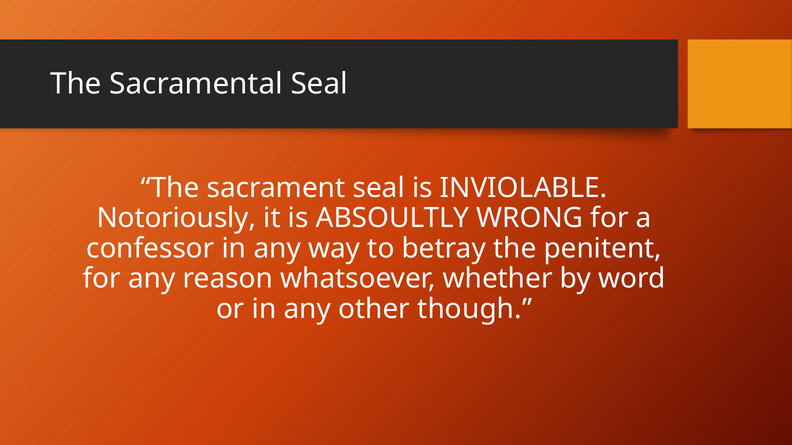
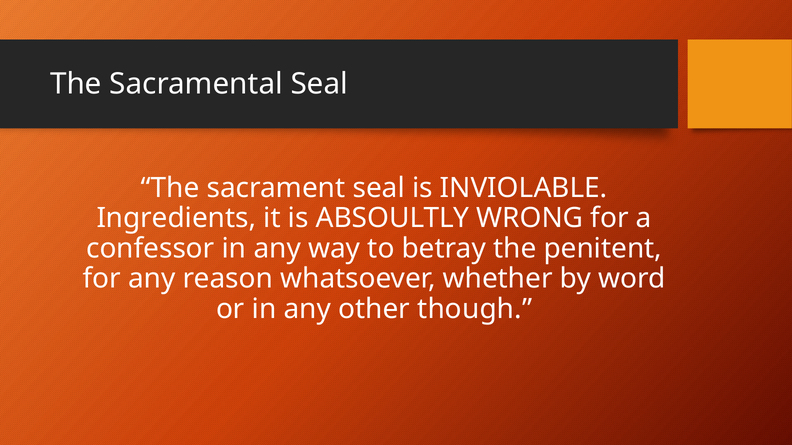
Notoriously: Notoriously -> Ingredients (176, 218)
